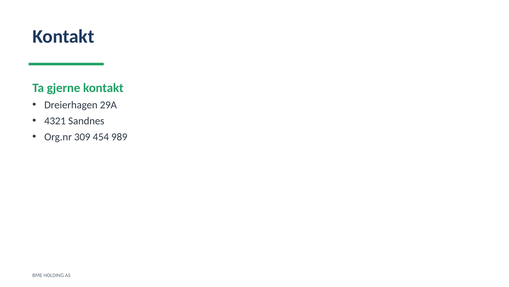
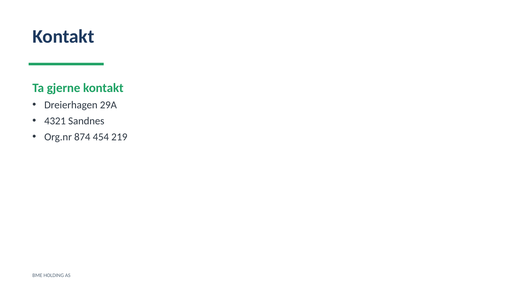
309: 309 -> 874 (82, 136)
989: 989 -> 219 (119, 136)
